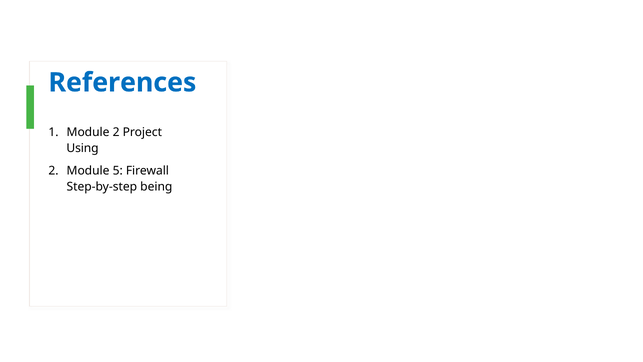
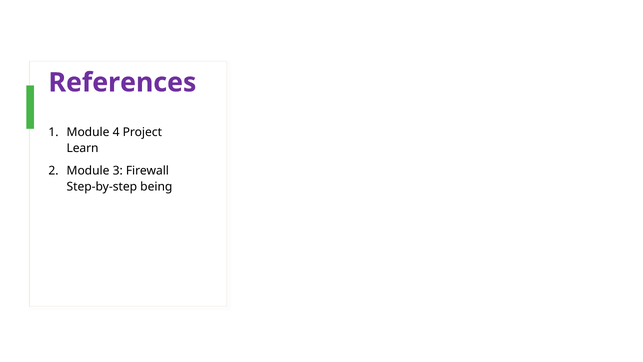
References colour: blue -> purple (122, 82)
Module 2: 2 -> 4 (116, 132)
Using: Using -> Learn (83, 148)
5: 5 -> 3 (118, 171)
